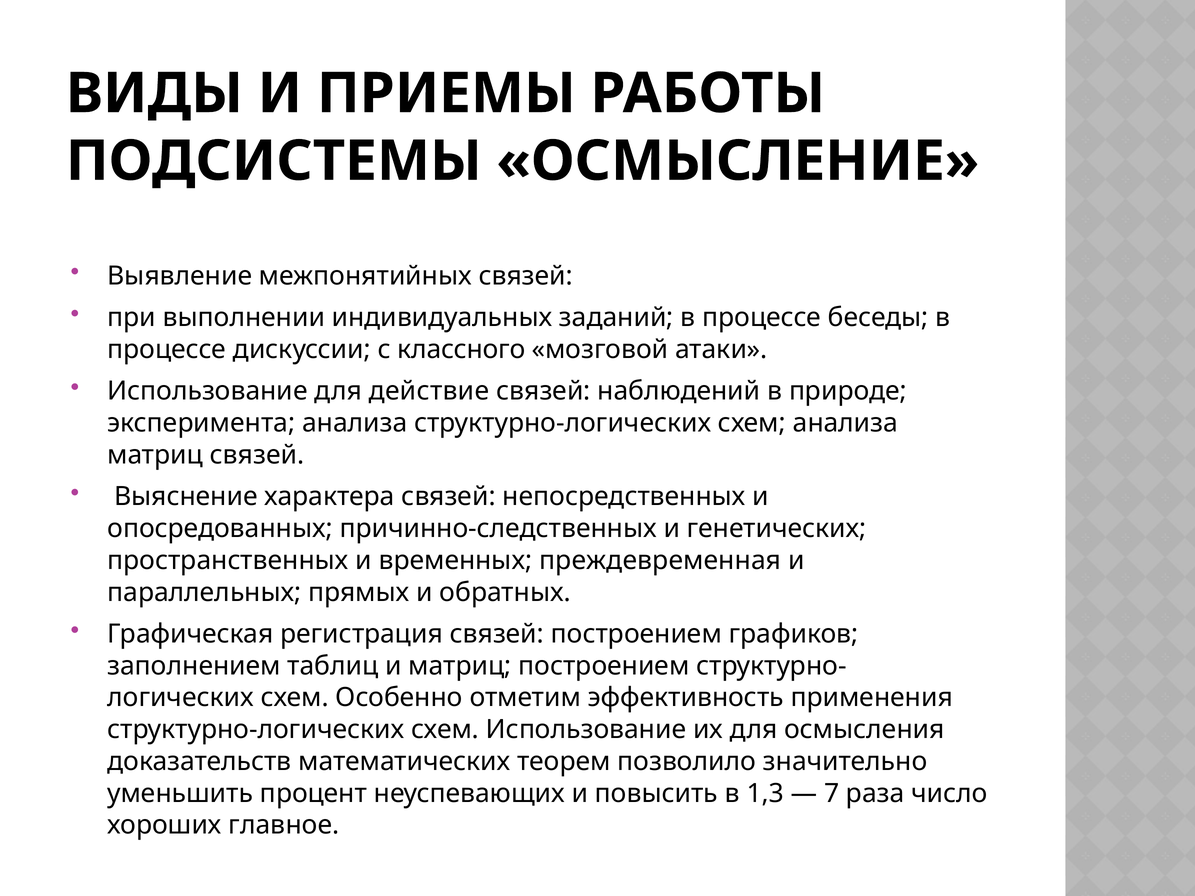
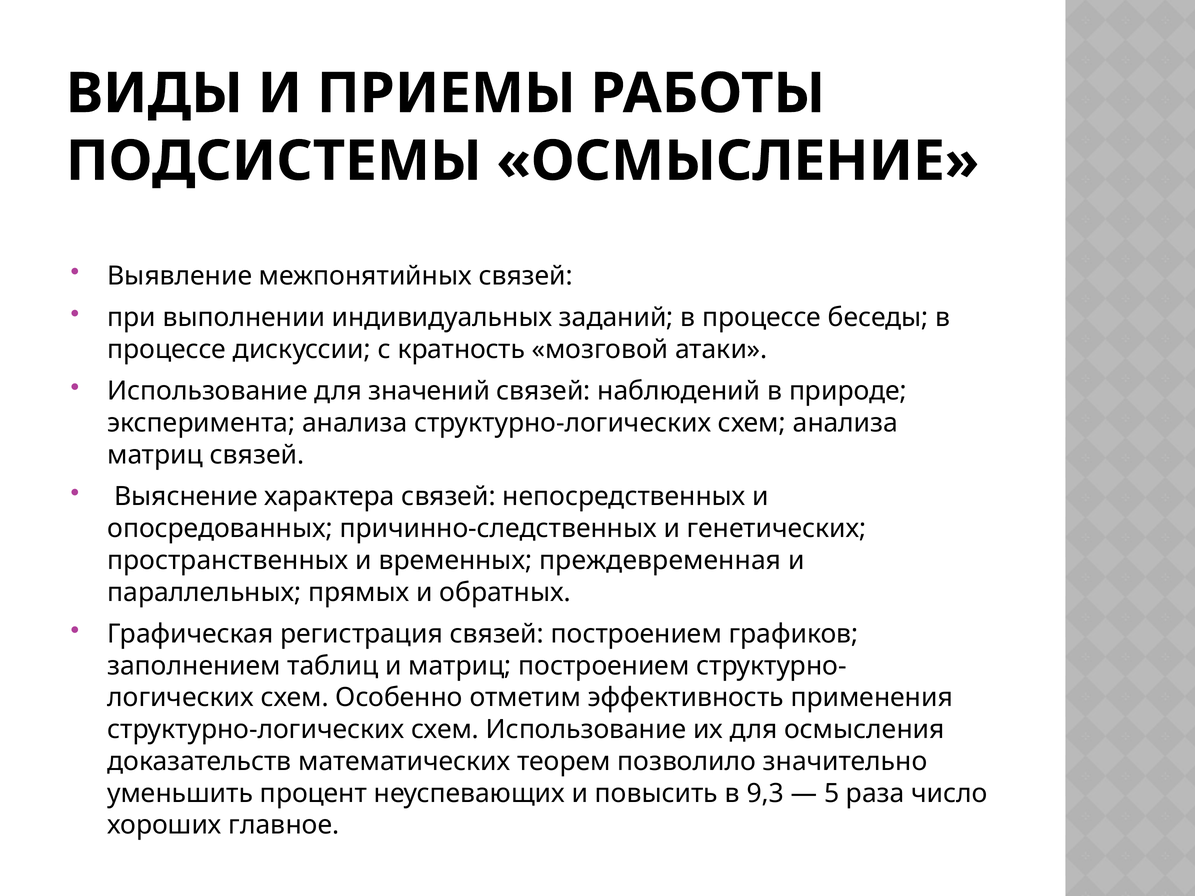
классного: классного -> кратность (461, 350)
действие: действие -> значений (429, 391)
1,3: 1,3 -> 9,3 (765, 793)
7: 7 -> 5 (832, 793)
